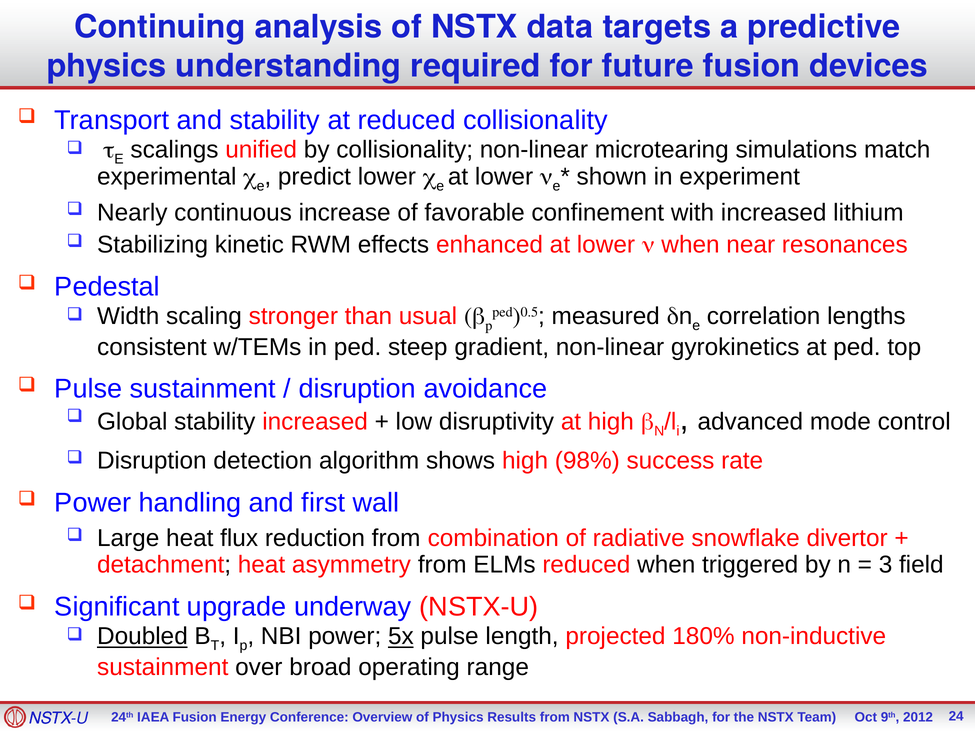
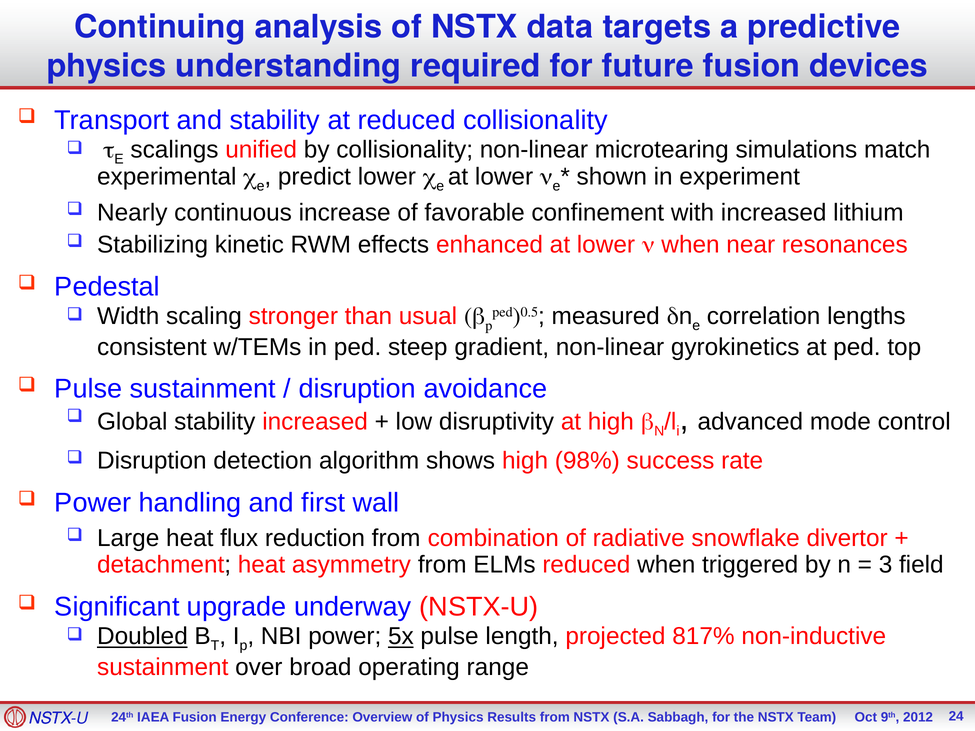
180%: 180% -> 817% (703, 637)
